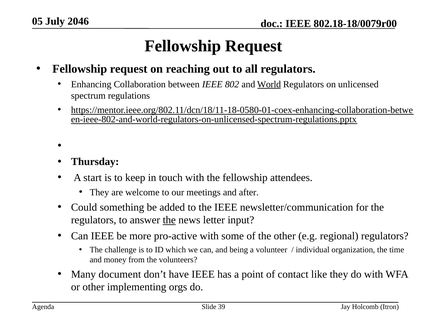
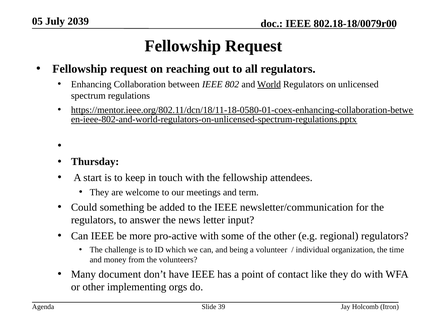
2046: 2046 -> 2039 (78, 21)
after: after -> term (249, 192)
the underline: present -> none (169, 220)
